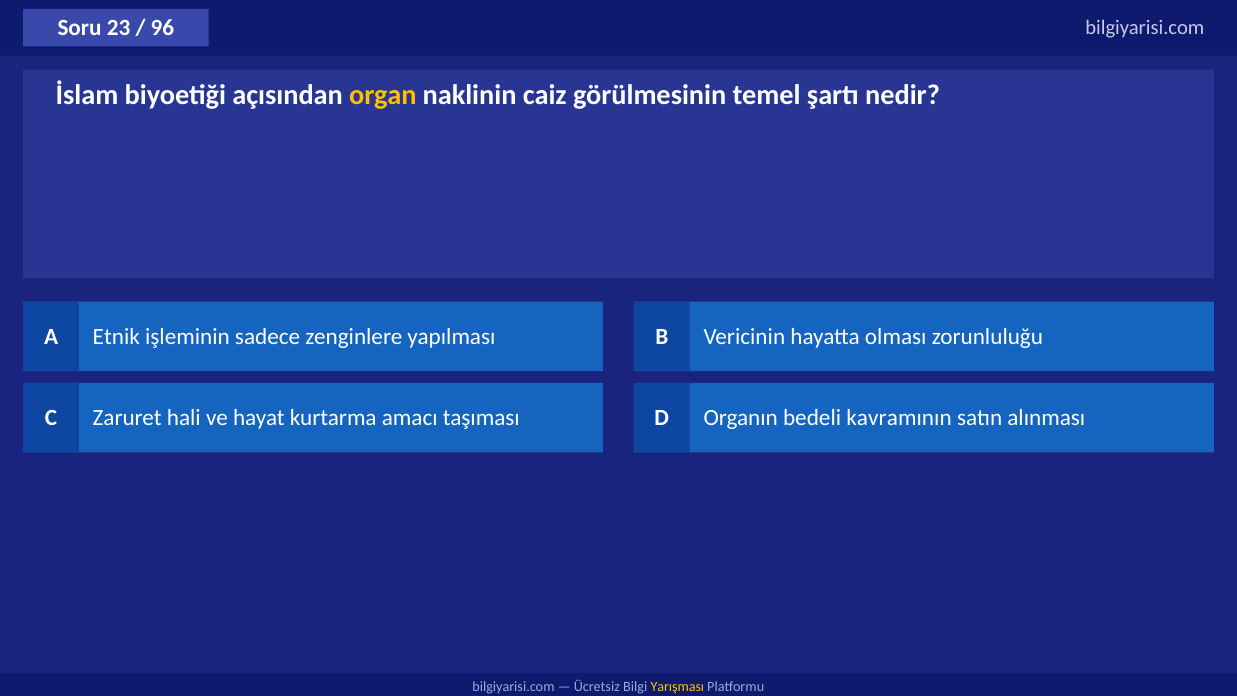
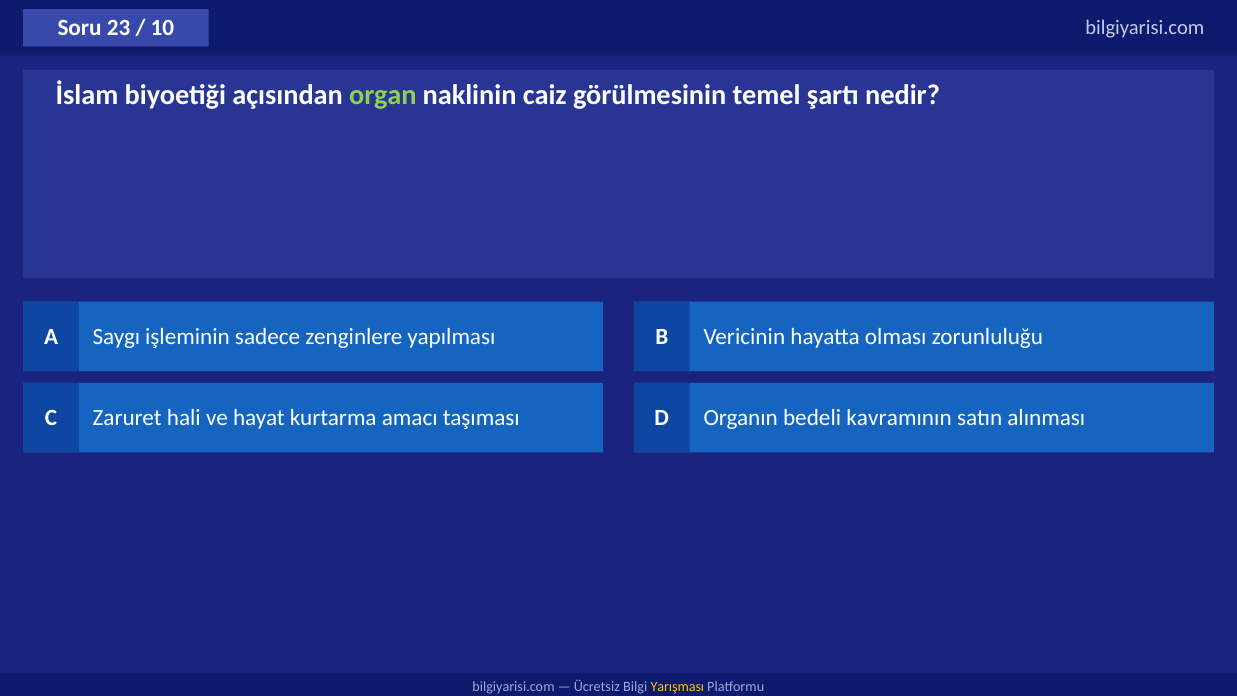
96: 96 -> 10 (162, 28)
organ colour: yellow -> light green (383, 95)
Etnik: Etnik -> Saygı (116, 337)
